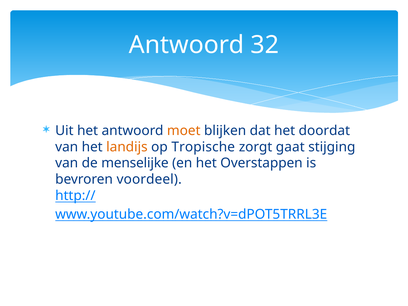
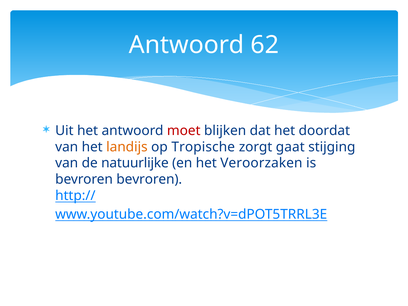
32: 32 -> 62 (265, 45)
moet colour: orange -> red (184, 131)
menselijke: menselijke -> natuurlijke (135, 163)
Overstappen: Overstappen -> Veroorzaken (261, 163)
bevroren voordeel: voordeel -> bevroren (149, 179)
